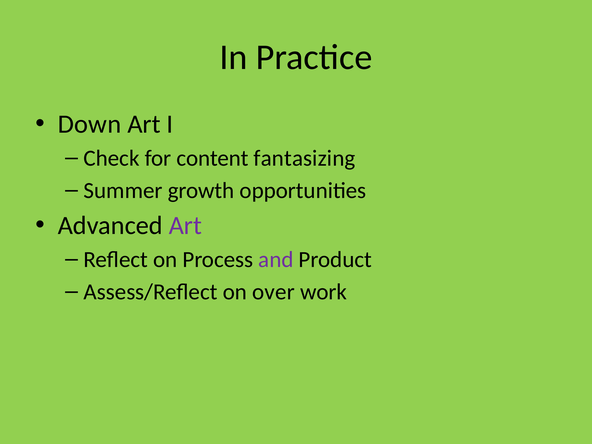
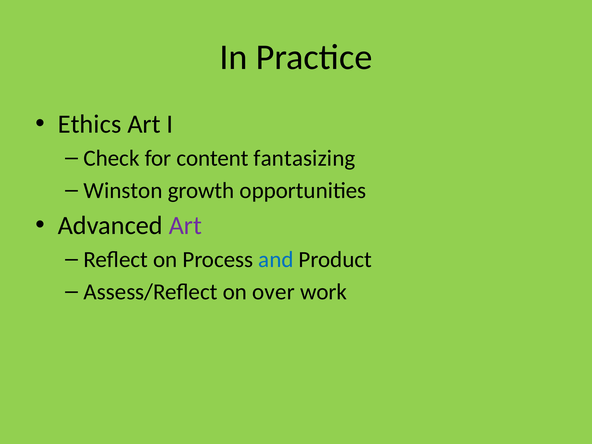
Down: Down -> Ethics (90, 124)
Summer: Summer -> Winston (123, 190)
and colour: purple -> blue (276, 260)
